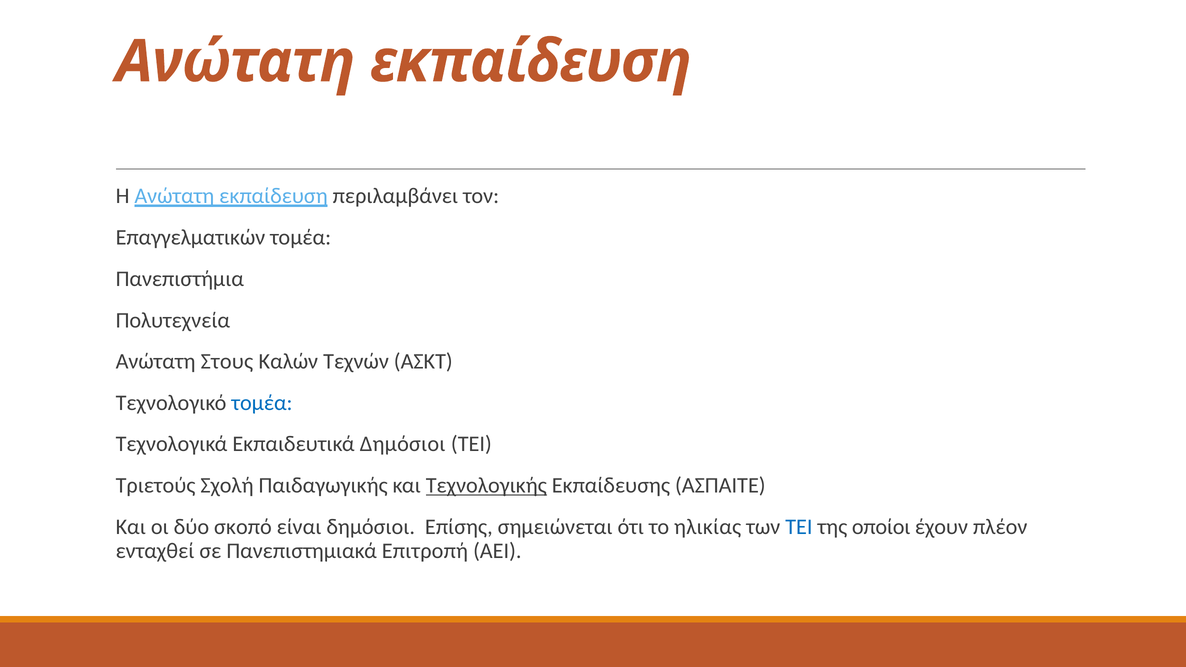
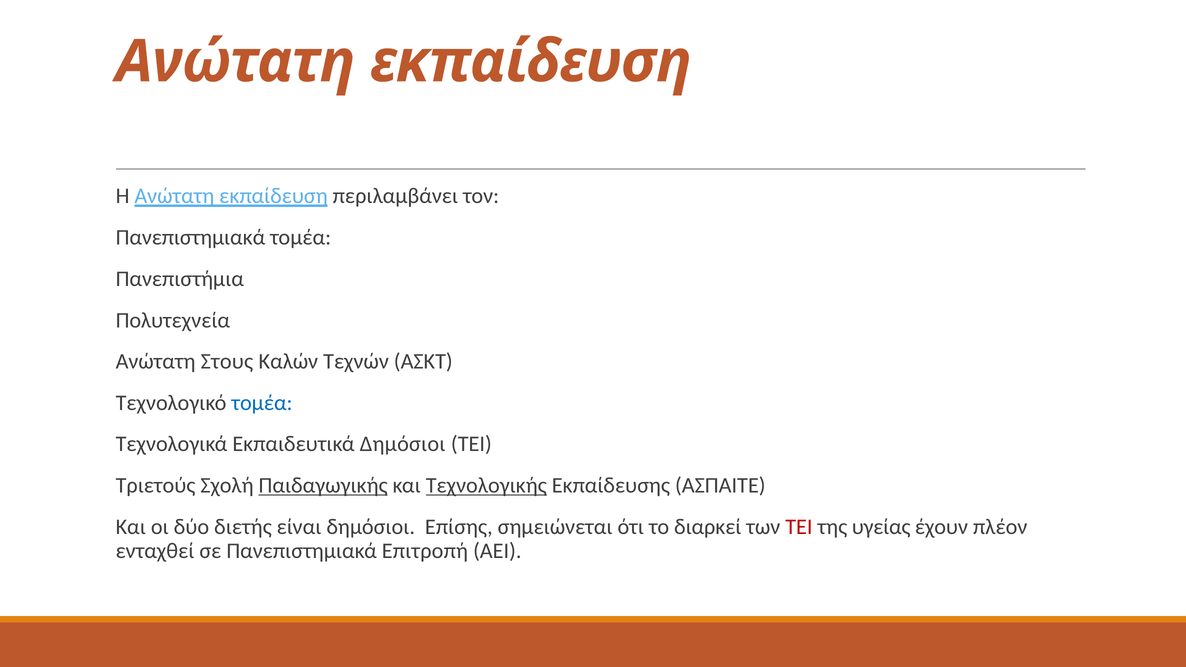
Επαγγελματικών: Επαγγελματικών -> Πανεπιστημιακά (190, 238)
Παιδαγωγικής underline: none -> present (323, 486)
σκοπό: σκοπό -> διετής (243, 527)
ηλικίας: ηλικίας -> διαρκεί (708, 527)
ΤΕΙ colour: blue -> red (799, 527)
οποίοι: οποίοι -> υγείας (881, 527)
